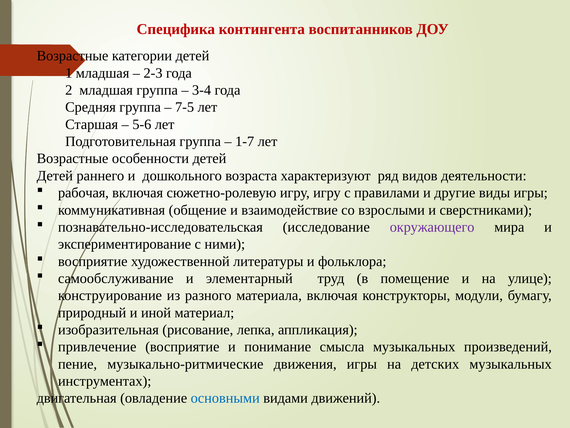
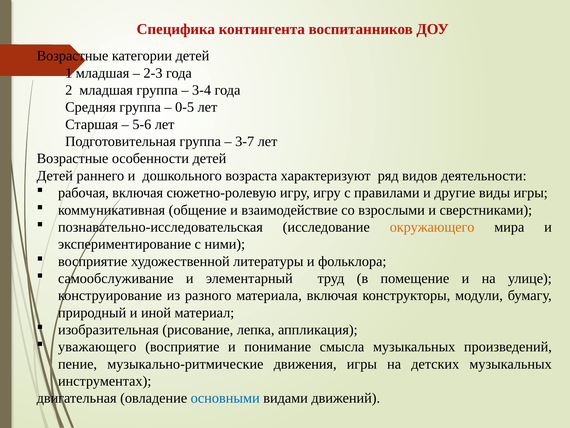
7-5: 7-5 -> 0-5 (185, 107)
1-7: 1-7 -> 3-7 (245, 141)
окружающего colour: purple -> orange (432, 227)
привлечение: привлечение -> уважающего (97, 347)
